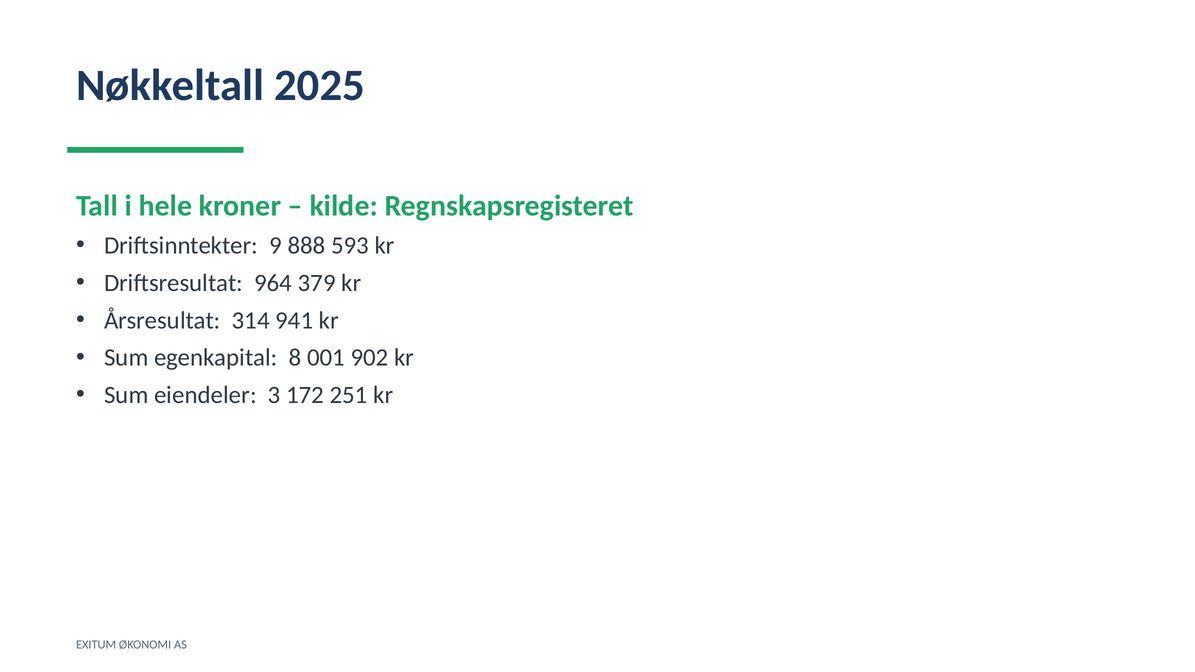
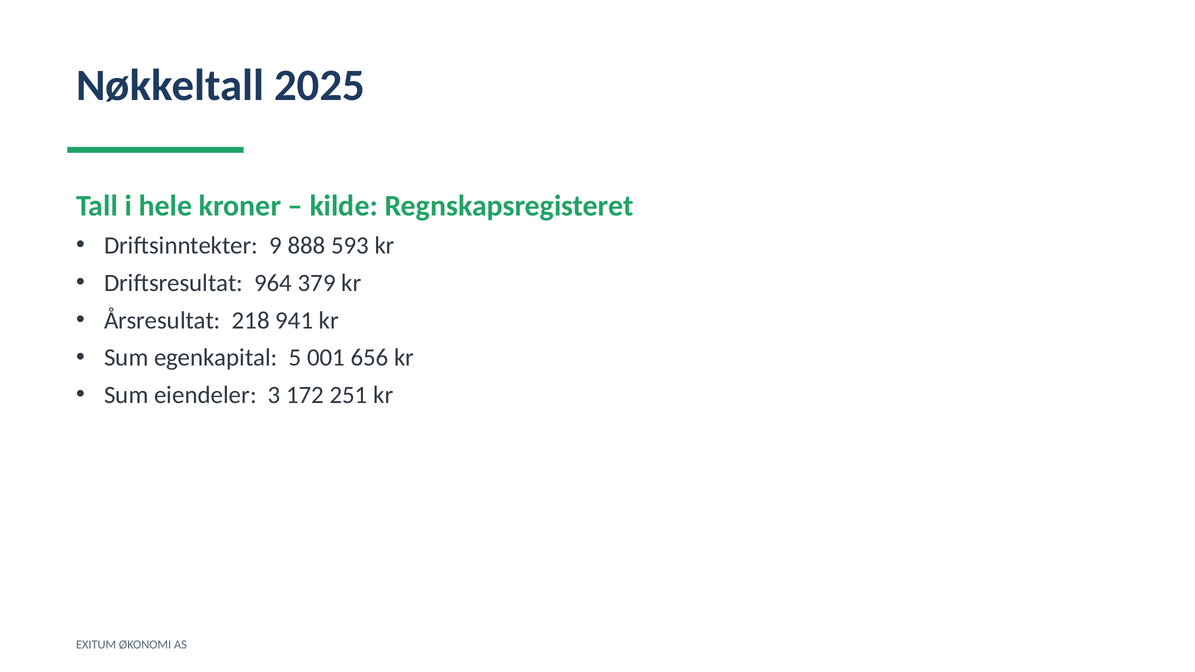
314: 314 -> 218 (251, 320)
8: 8 -> 5 (295, 358)
902: 902 -> 656 (370, 358)
